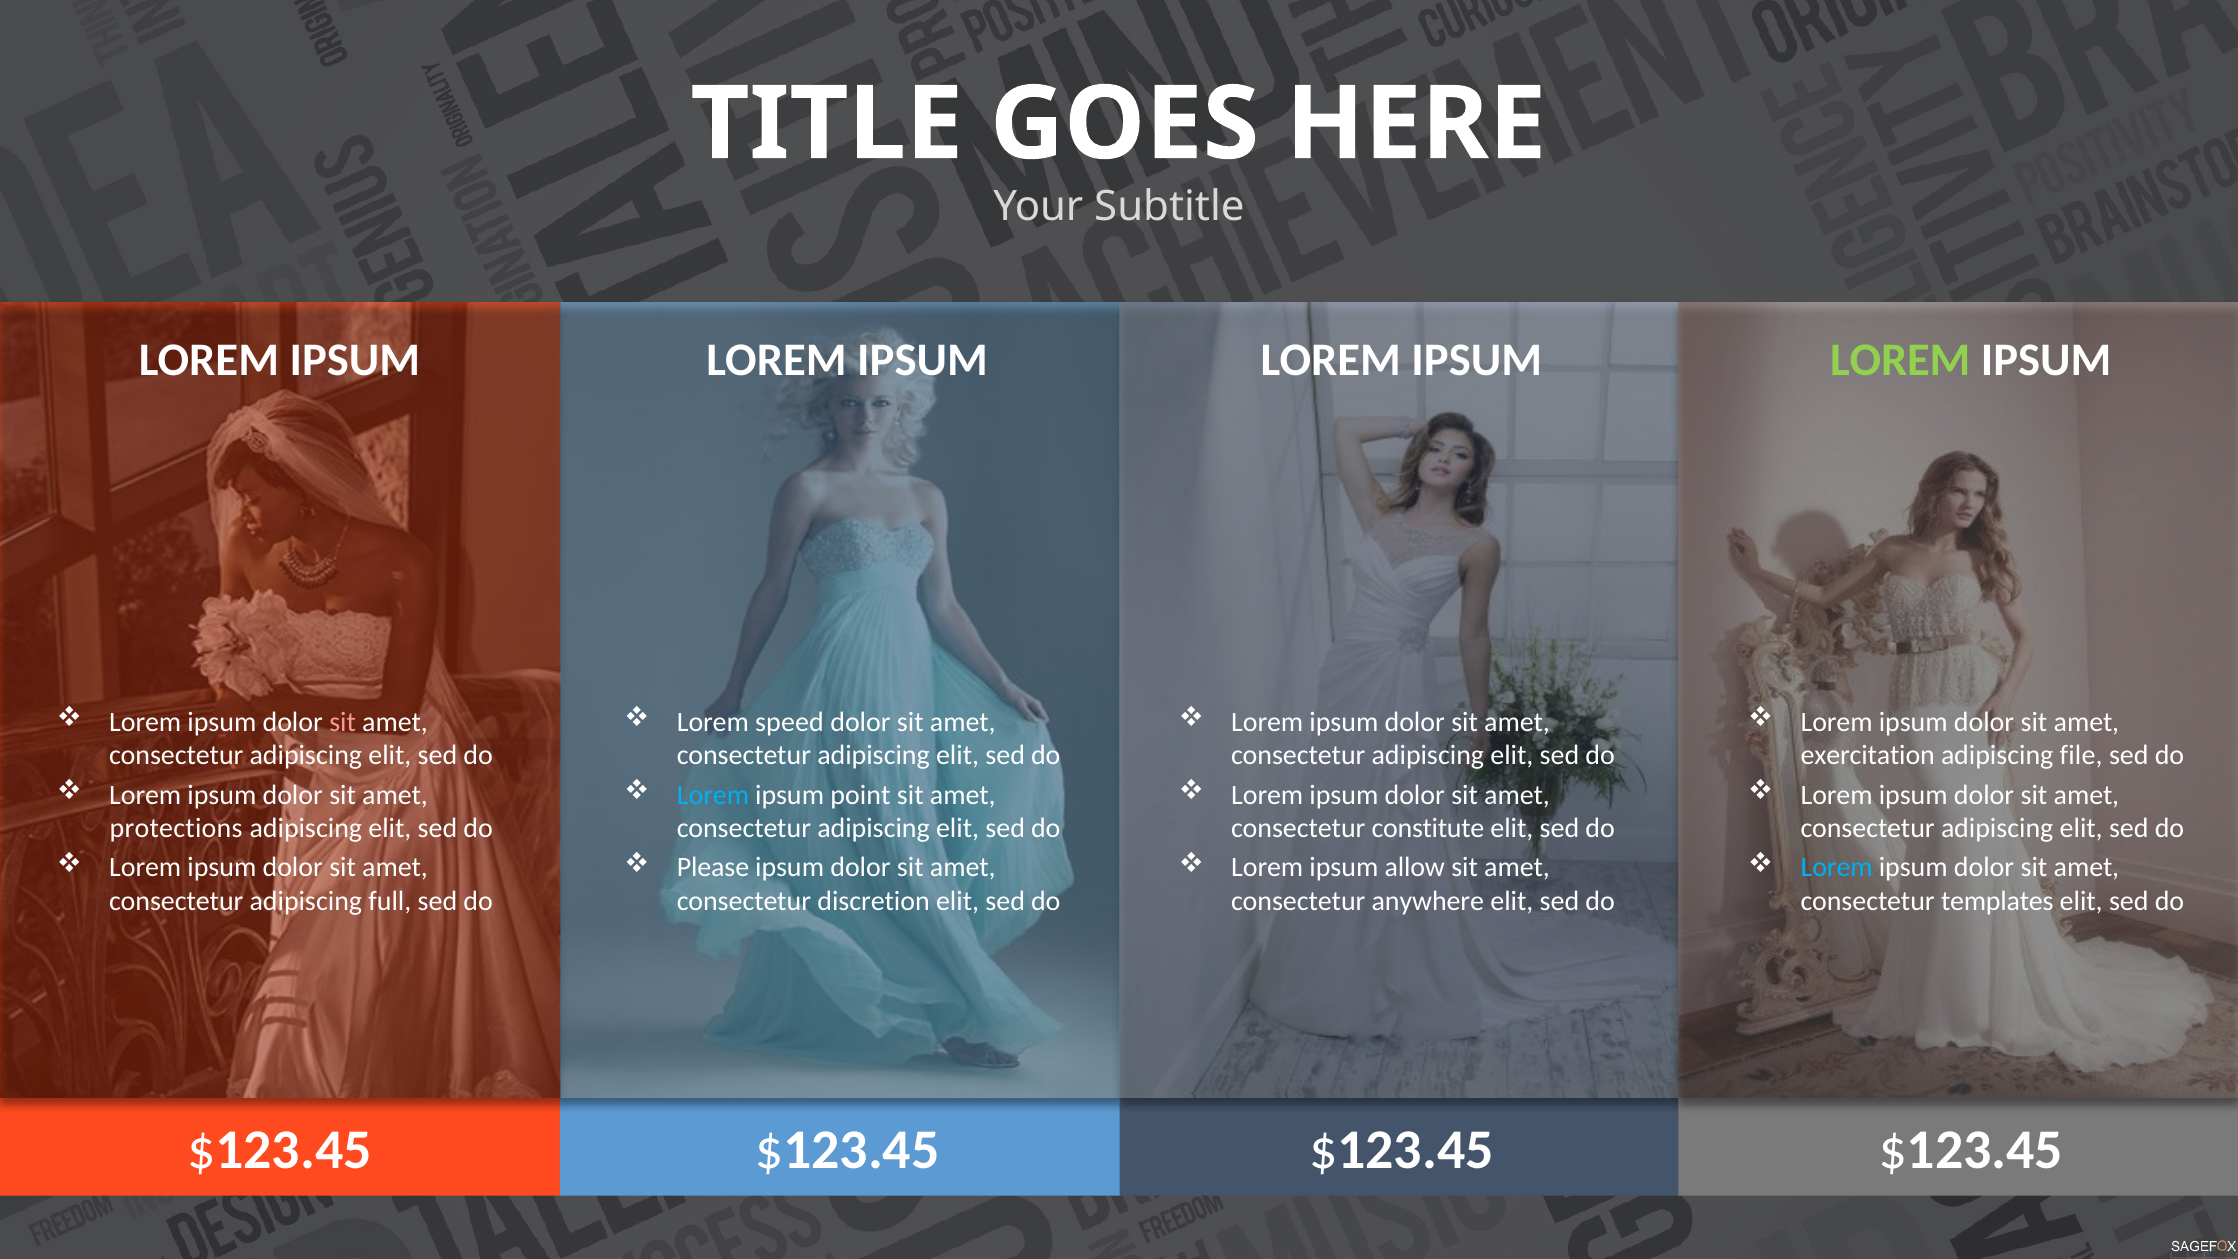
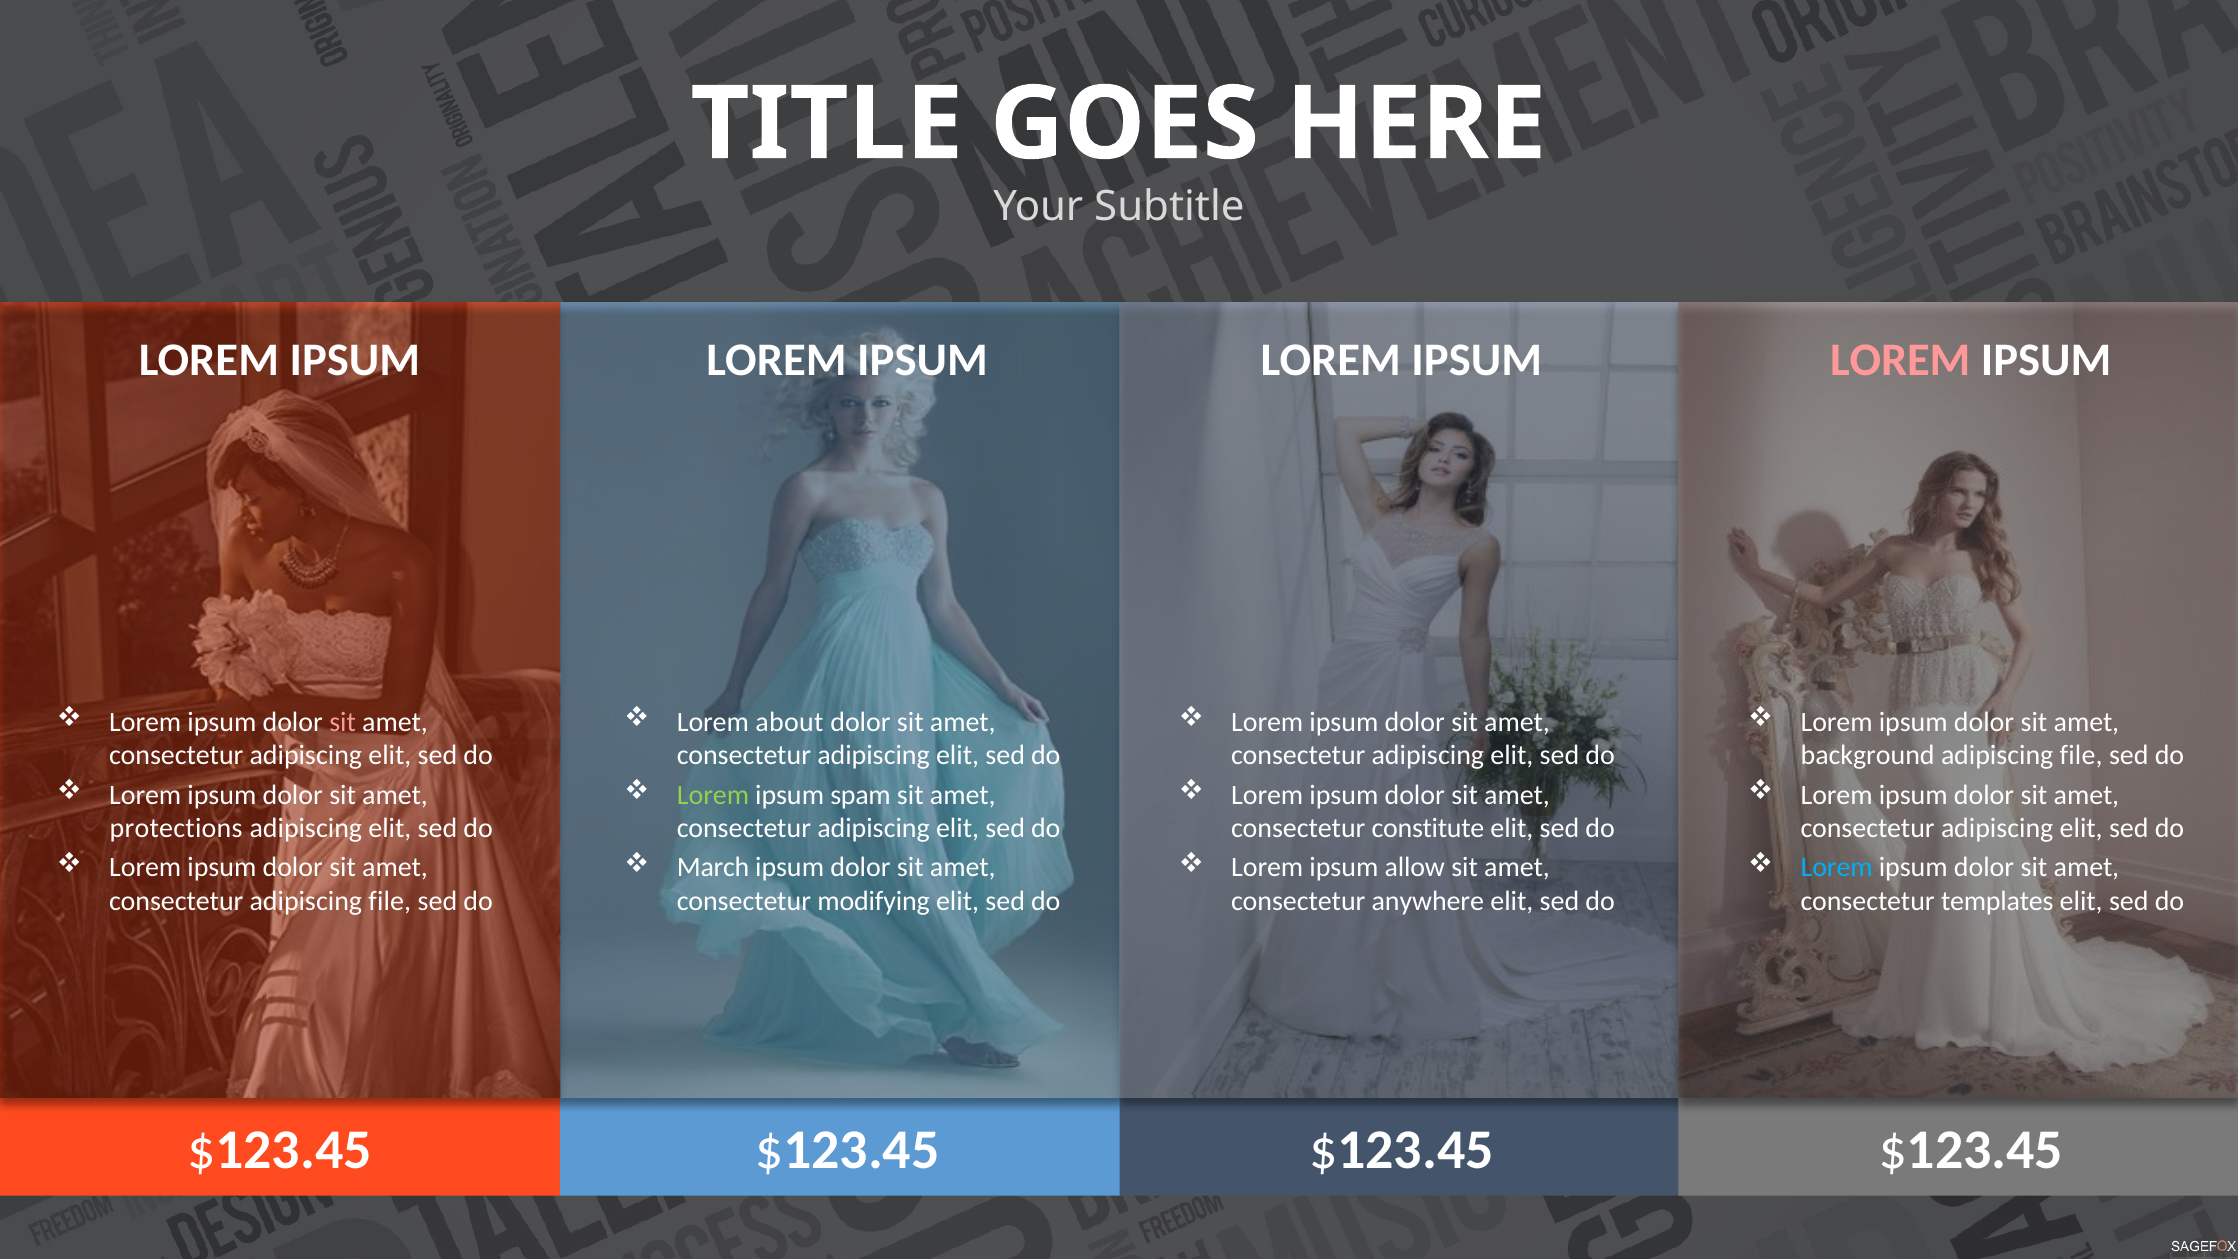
LOREM colour: light green -> pink (1900, 360)
speed: speed -> about (789, 722)
exercitation: exercitation -> background (1868, 756)
Lorem colour: light blue -> light green (713, 795)
point: point -> spam (861, 795)
Please: Please -> March (713, 868)
consectetur adipiscing full: full -> file (390, 901)
discretion: discretion -> modifying (874, 901)
